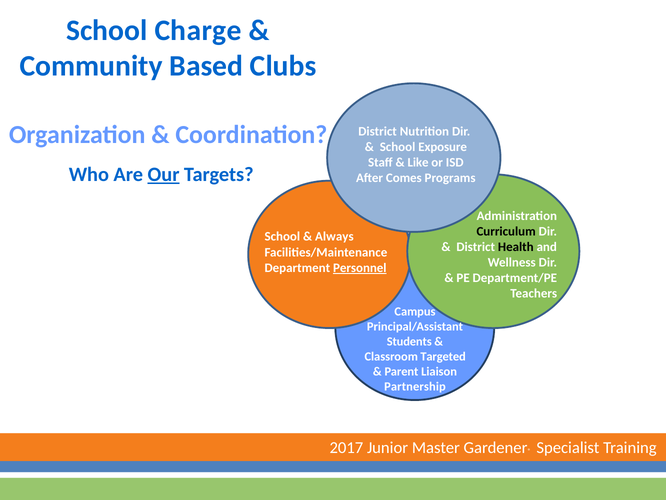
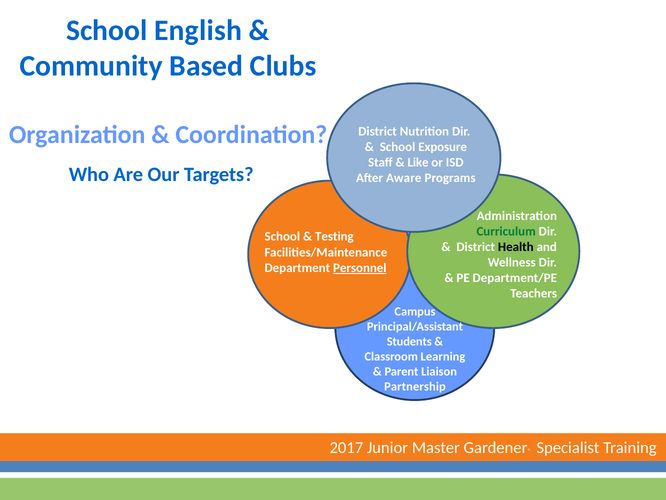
Charge: Charge -> English (198, 30)
Our underline: present -> none (164, 174)
Comes: Comes -> Aware (404, 178)
Curriculum colour: black -> green (506, 231)
Always: Always -> Testing (334, 236)
Targeted: Targeted -> Learning (443, 356)
